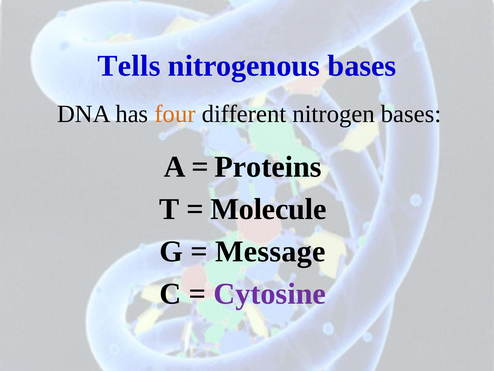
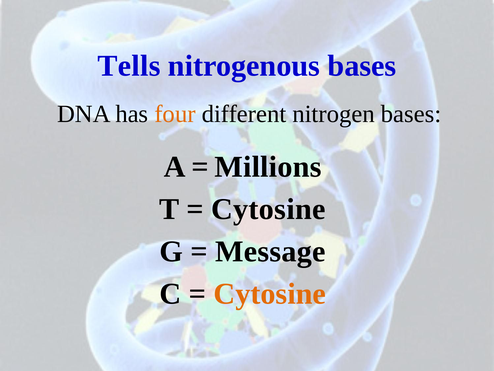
Proteins: Proteins -> Millions (268, 167)
Molecule: Molecule -> Cytosine (268, 209)
Cytosine colour: purple -> orange (270, 293)
